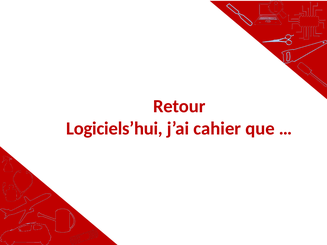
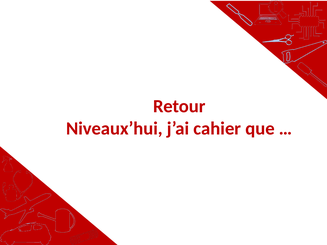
Logiciels’hui: Logiciels’hui -> Niveaux’hui (114, 129)
